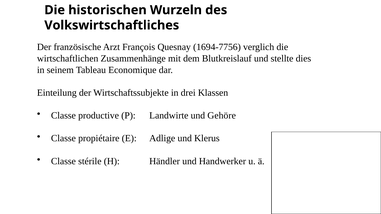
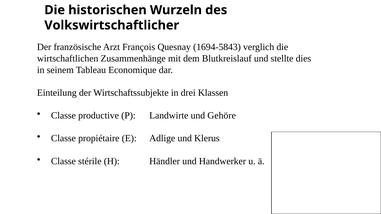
Volkswirtschaftliches: Volkswirtschaftliches -> Volkswirtschaftlicher (112, 25)
1694-7756: 1694-7756 -> 1694-5843 (217, 47)
